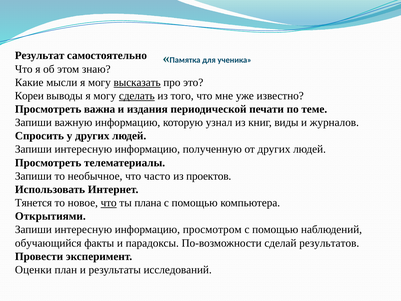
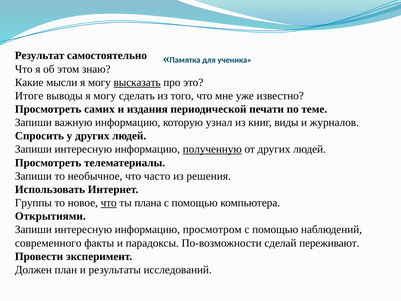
Кореи: Кореи -> Итоге (29, 96)
сделать underline: present -> none (137, 96)
важна: важна -> самих (99, 109)
полученную underline: none -> present (212, 149)
проектов: проектов -> решения (209, 176)
Тянется: Тянется -> Группы (33, 203)
обучающийся: обучающийся -> современного (48, 243)
результатов: результатов -> переживают (329, 243)
Оценки: Оценки -> Должен (33, 270)
